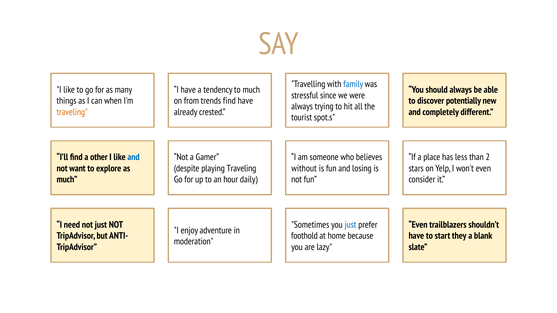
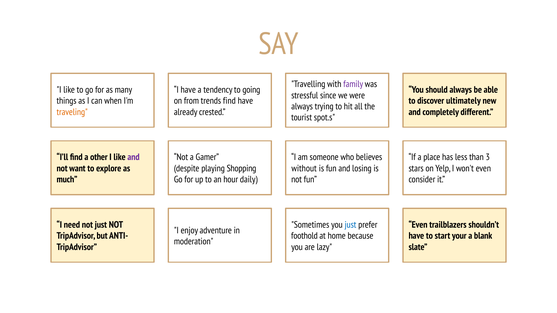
family colour: blue -> purple (353, 84)
to much: much -> going (251, 90)
potentially: potentially -> ultimately (463, 101)
and colour: blue -> purple (134, 157)
2: 2 -> 3 (488, 157)
playing Traveling: Traveling -> Shopping (241, 169)
they: they -> your (459, 236)
